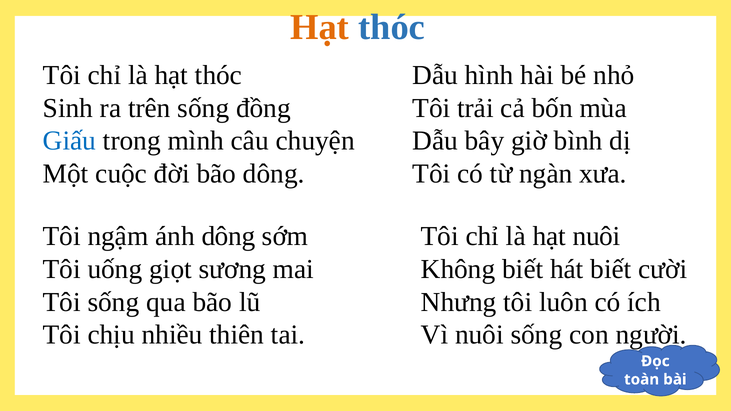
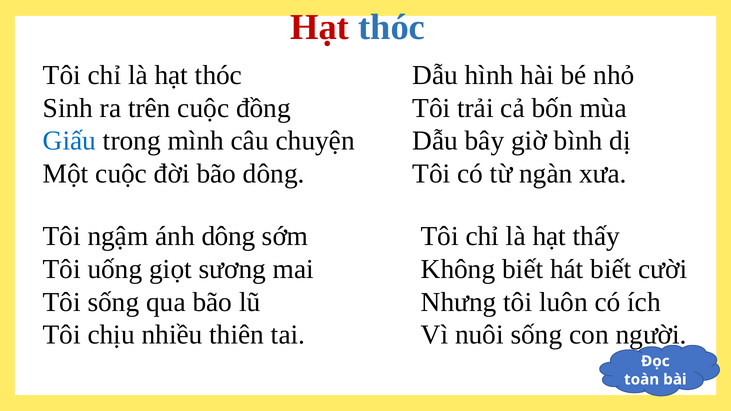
Hạt colour: orange -> red (320, 27)
trên sống: sống -> cuộc (203, 108)
hạt nuôi: nuôi -> thấy (596, 236)
